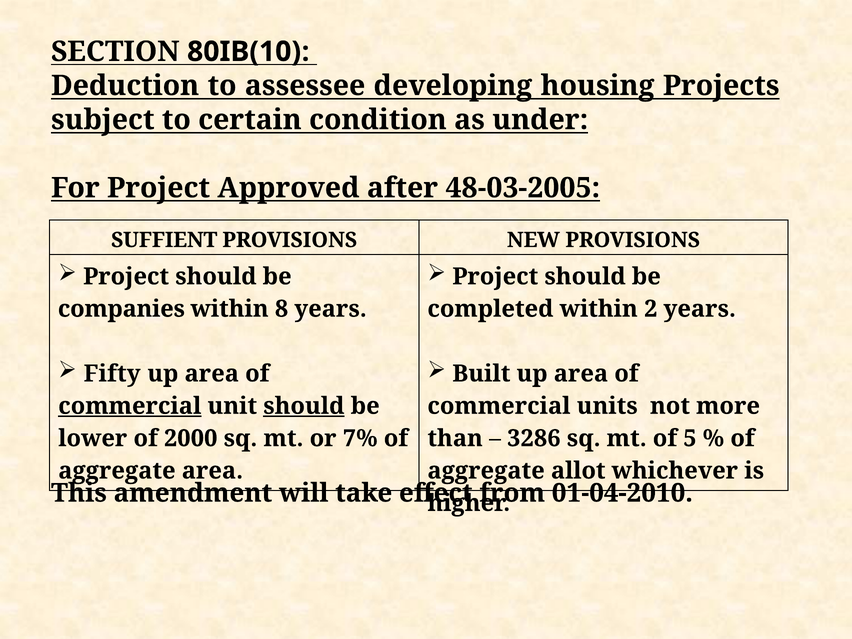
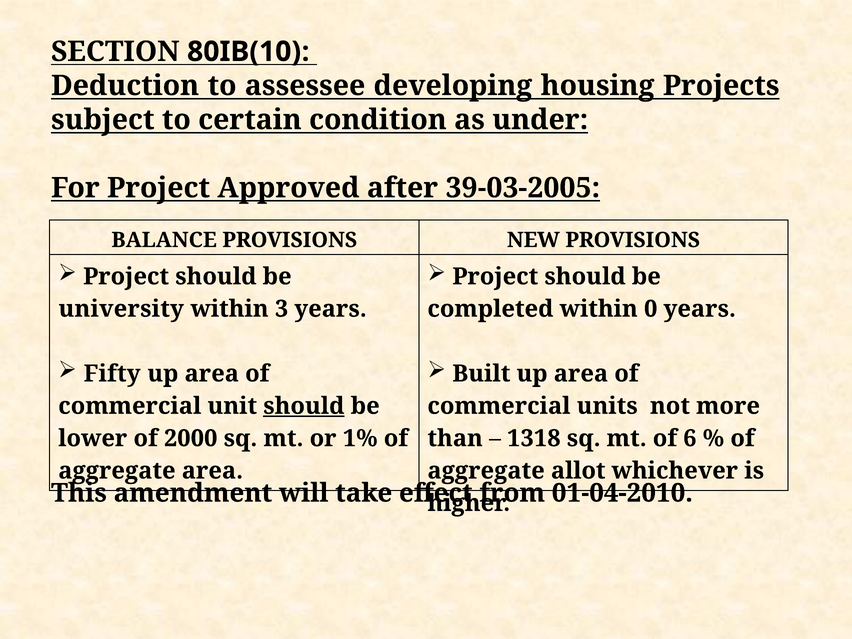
48-03-2005: 48-03-2005 -> 39-03-2005 (523, 188)
SUFFIENT: SUFFIENT -> BALANCE (164, 240)
companies: companies -> university (121, 309)
8: 8 -> 3 (282, 309)
2: 2 -> 0 (651, 309)
commercial underline: present -> none (130, 406)
7%: 7% -> 1% (360, 438)
3286: 3286 -> 1318 (534, 438)
5: 5 -> 6 (690, 438)
